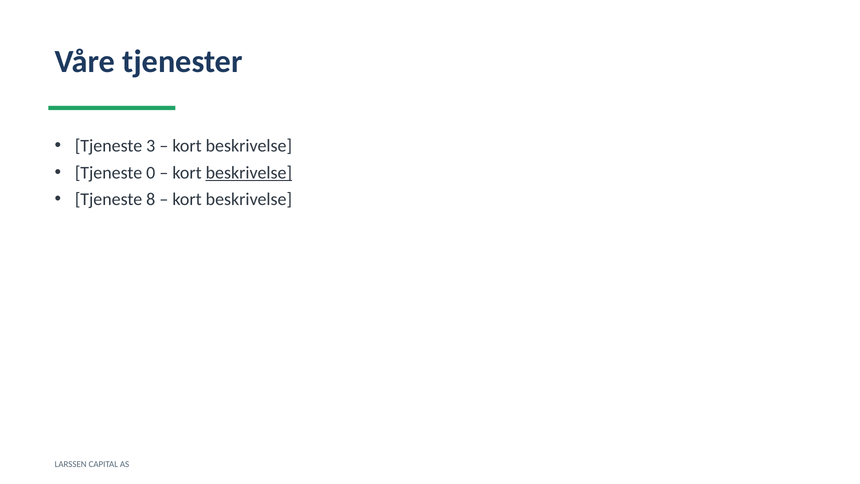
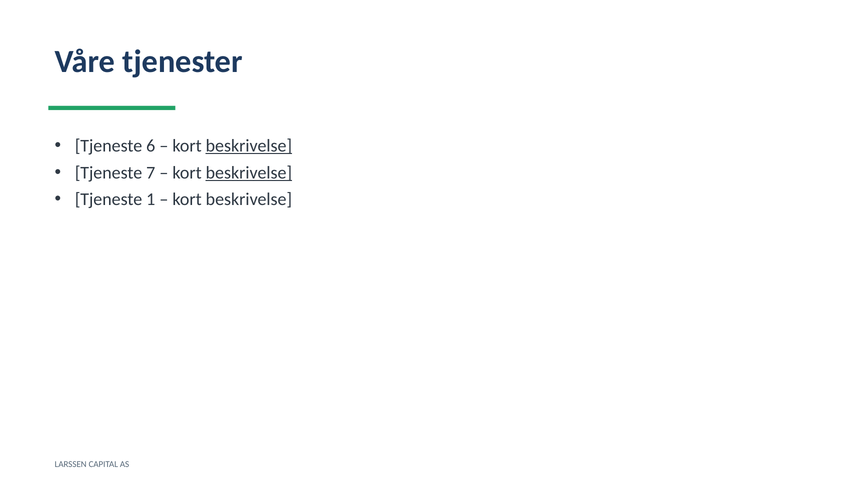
3: 3 -> 6 (151, 146)
beskrivelse underline: none -> present (249, 146)
0: 0 -> 7 (151, 173)
8: 8 -> 1 (151, 199)
